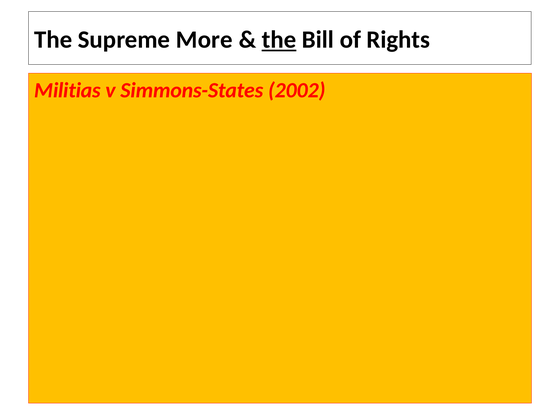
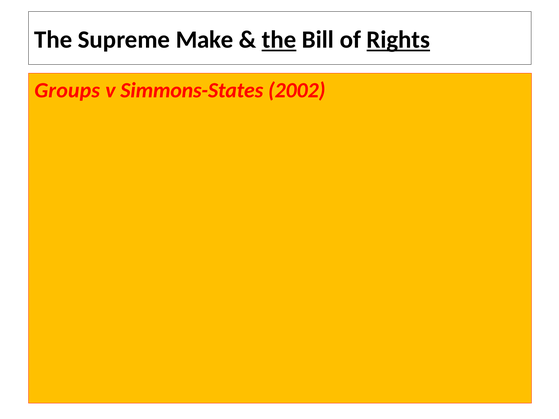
More: More -> Make (205, 40)
Rights underline: none -> present (398, 40)
Militias: Militias -> Groups (67, 90)
